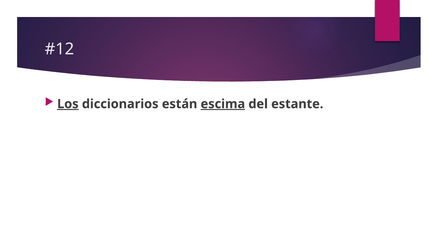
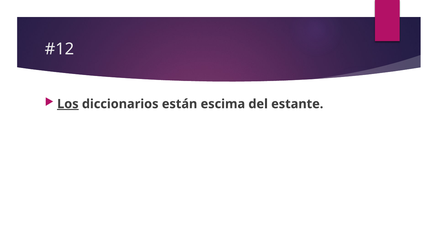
escima underline: present -> none (223, 104)
